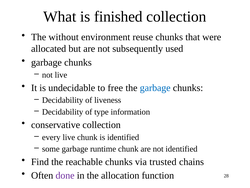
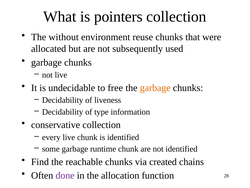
finished: finished -> pointers (118, 17)
garbage colour: blue -> orange (155, 88)
trusted: trusted -> created (163, 161)
